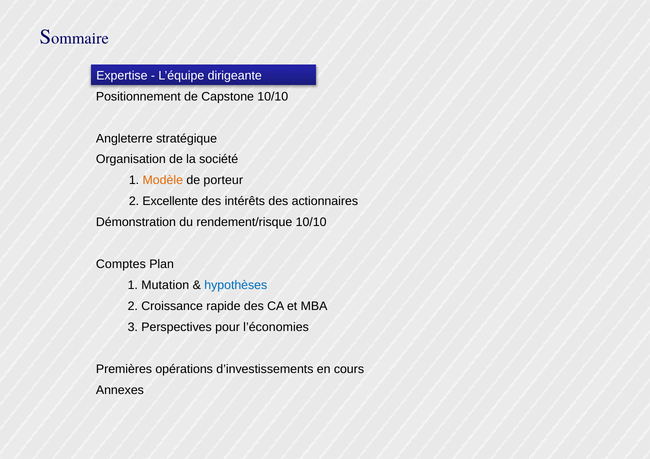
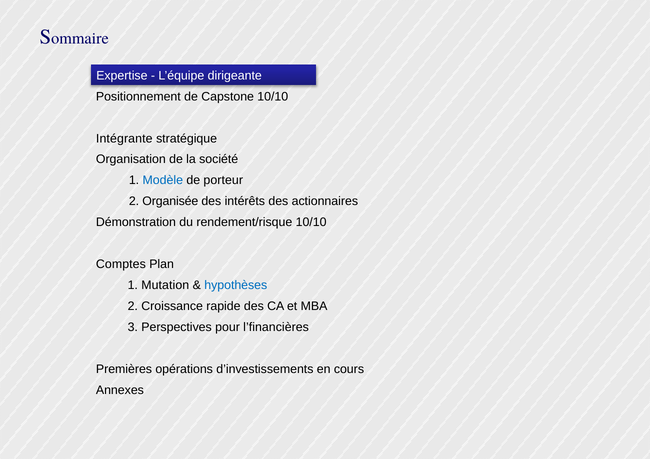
Angleterre: Angleterre -> Intégrante (124, 139)
Modèle colour: orange -> blue (163, 181)
Excellente: Excellente -> Organisée (170, 202)
l’économies: l’économies -> l’financières (276, 328)
